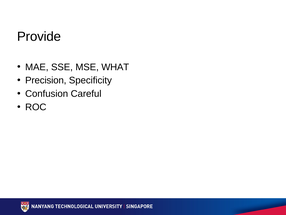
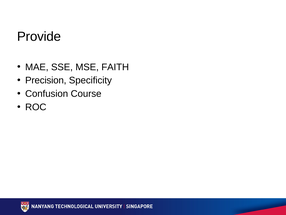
WHAT: WHAT -> FAITH (115, 67)
Careful: Careful -> Course (86, 94)
